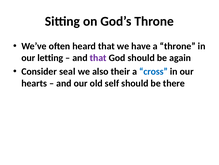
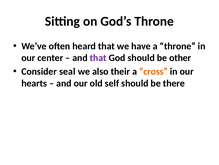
letting: letting -> center (50, 58)
again: again -> other (180, 58)
cross colour: blue -> orange (154, 71)
